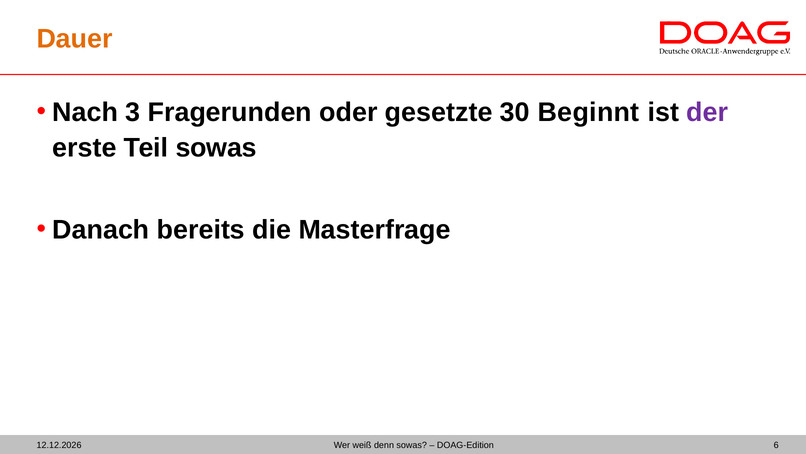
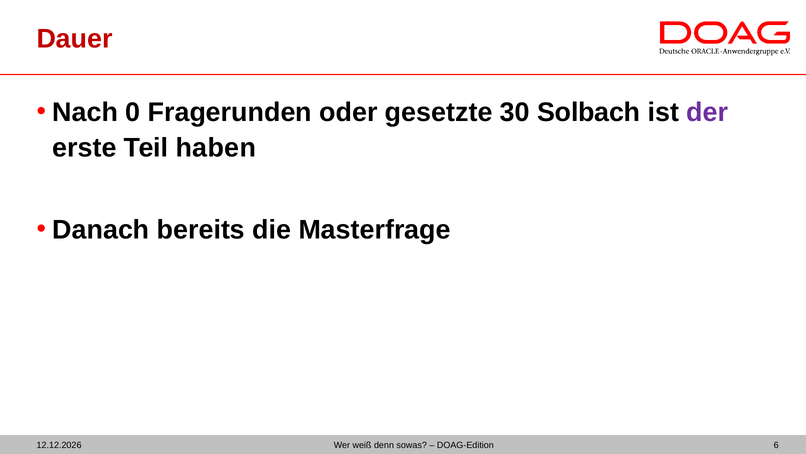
Dauer colour: orange -> red (75, 39)
3: 3 -> 0 (133, 112)
Beginnt: Beginnt -> Solbach (589, 112)
Teil sowas: sowas -> haben (216, 148)
